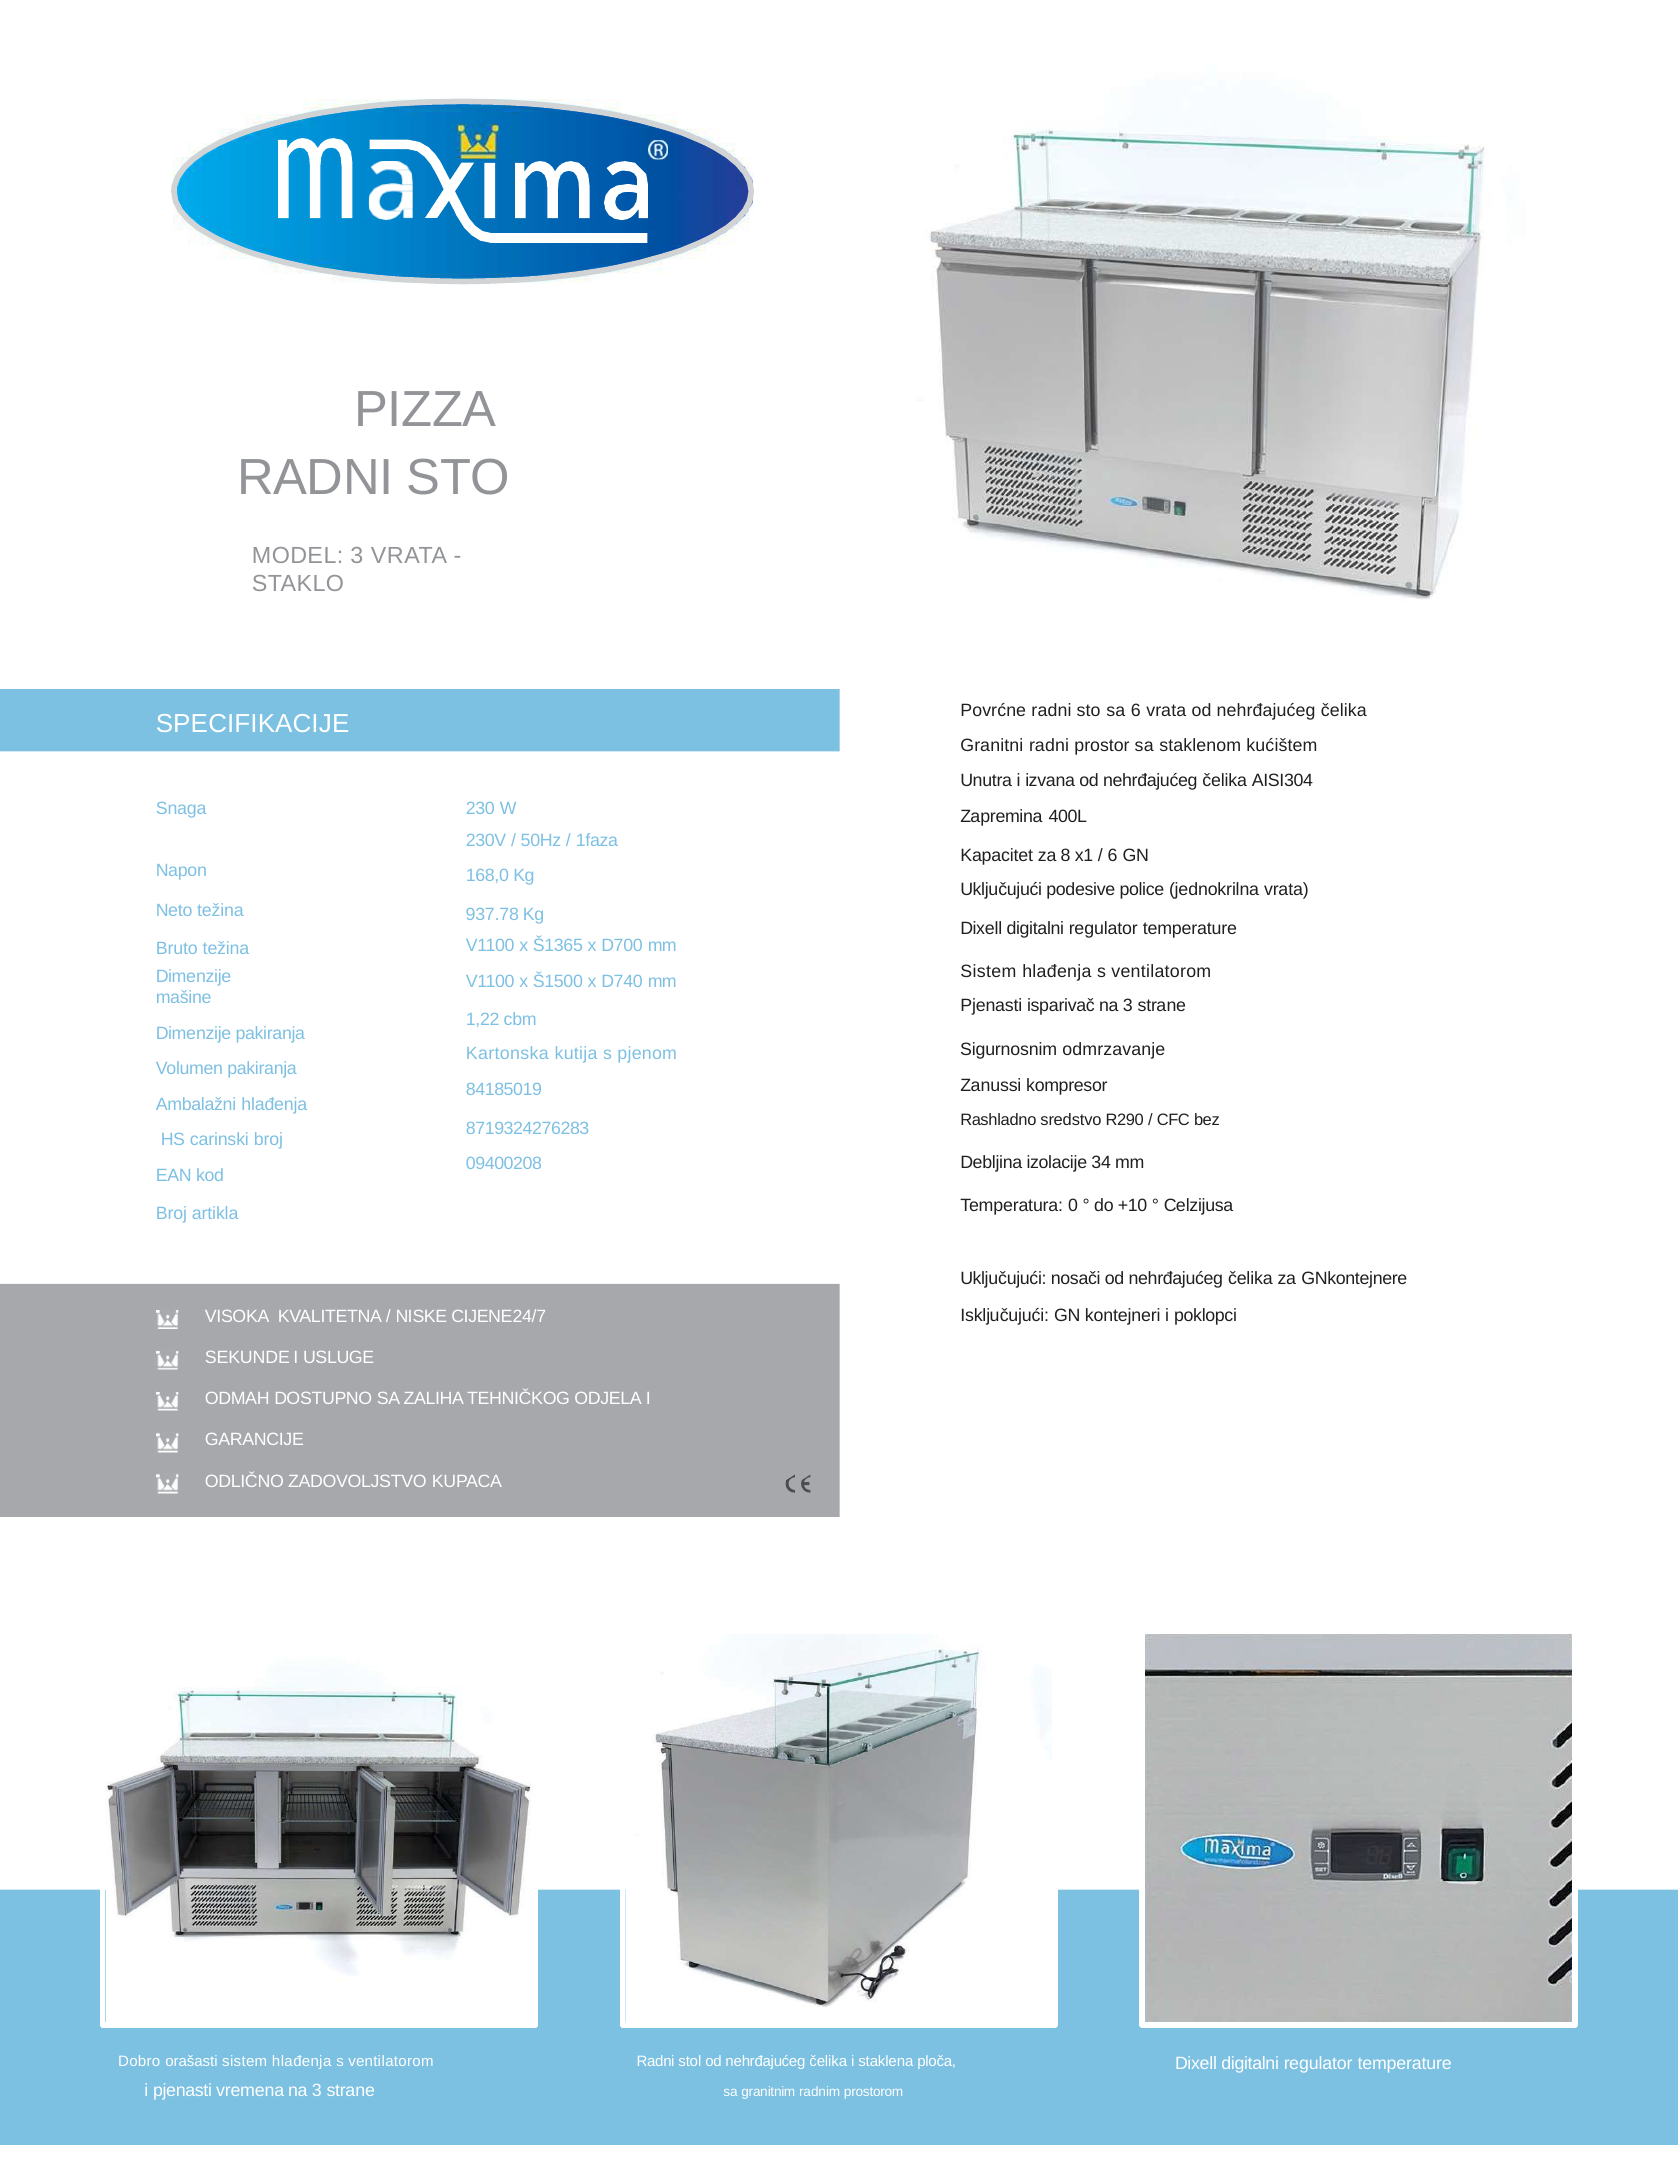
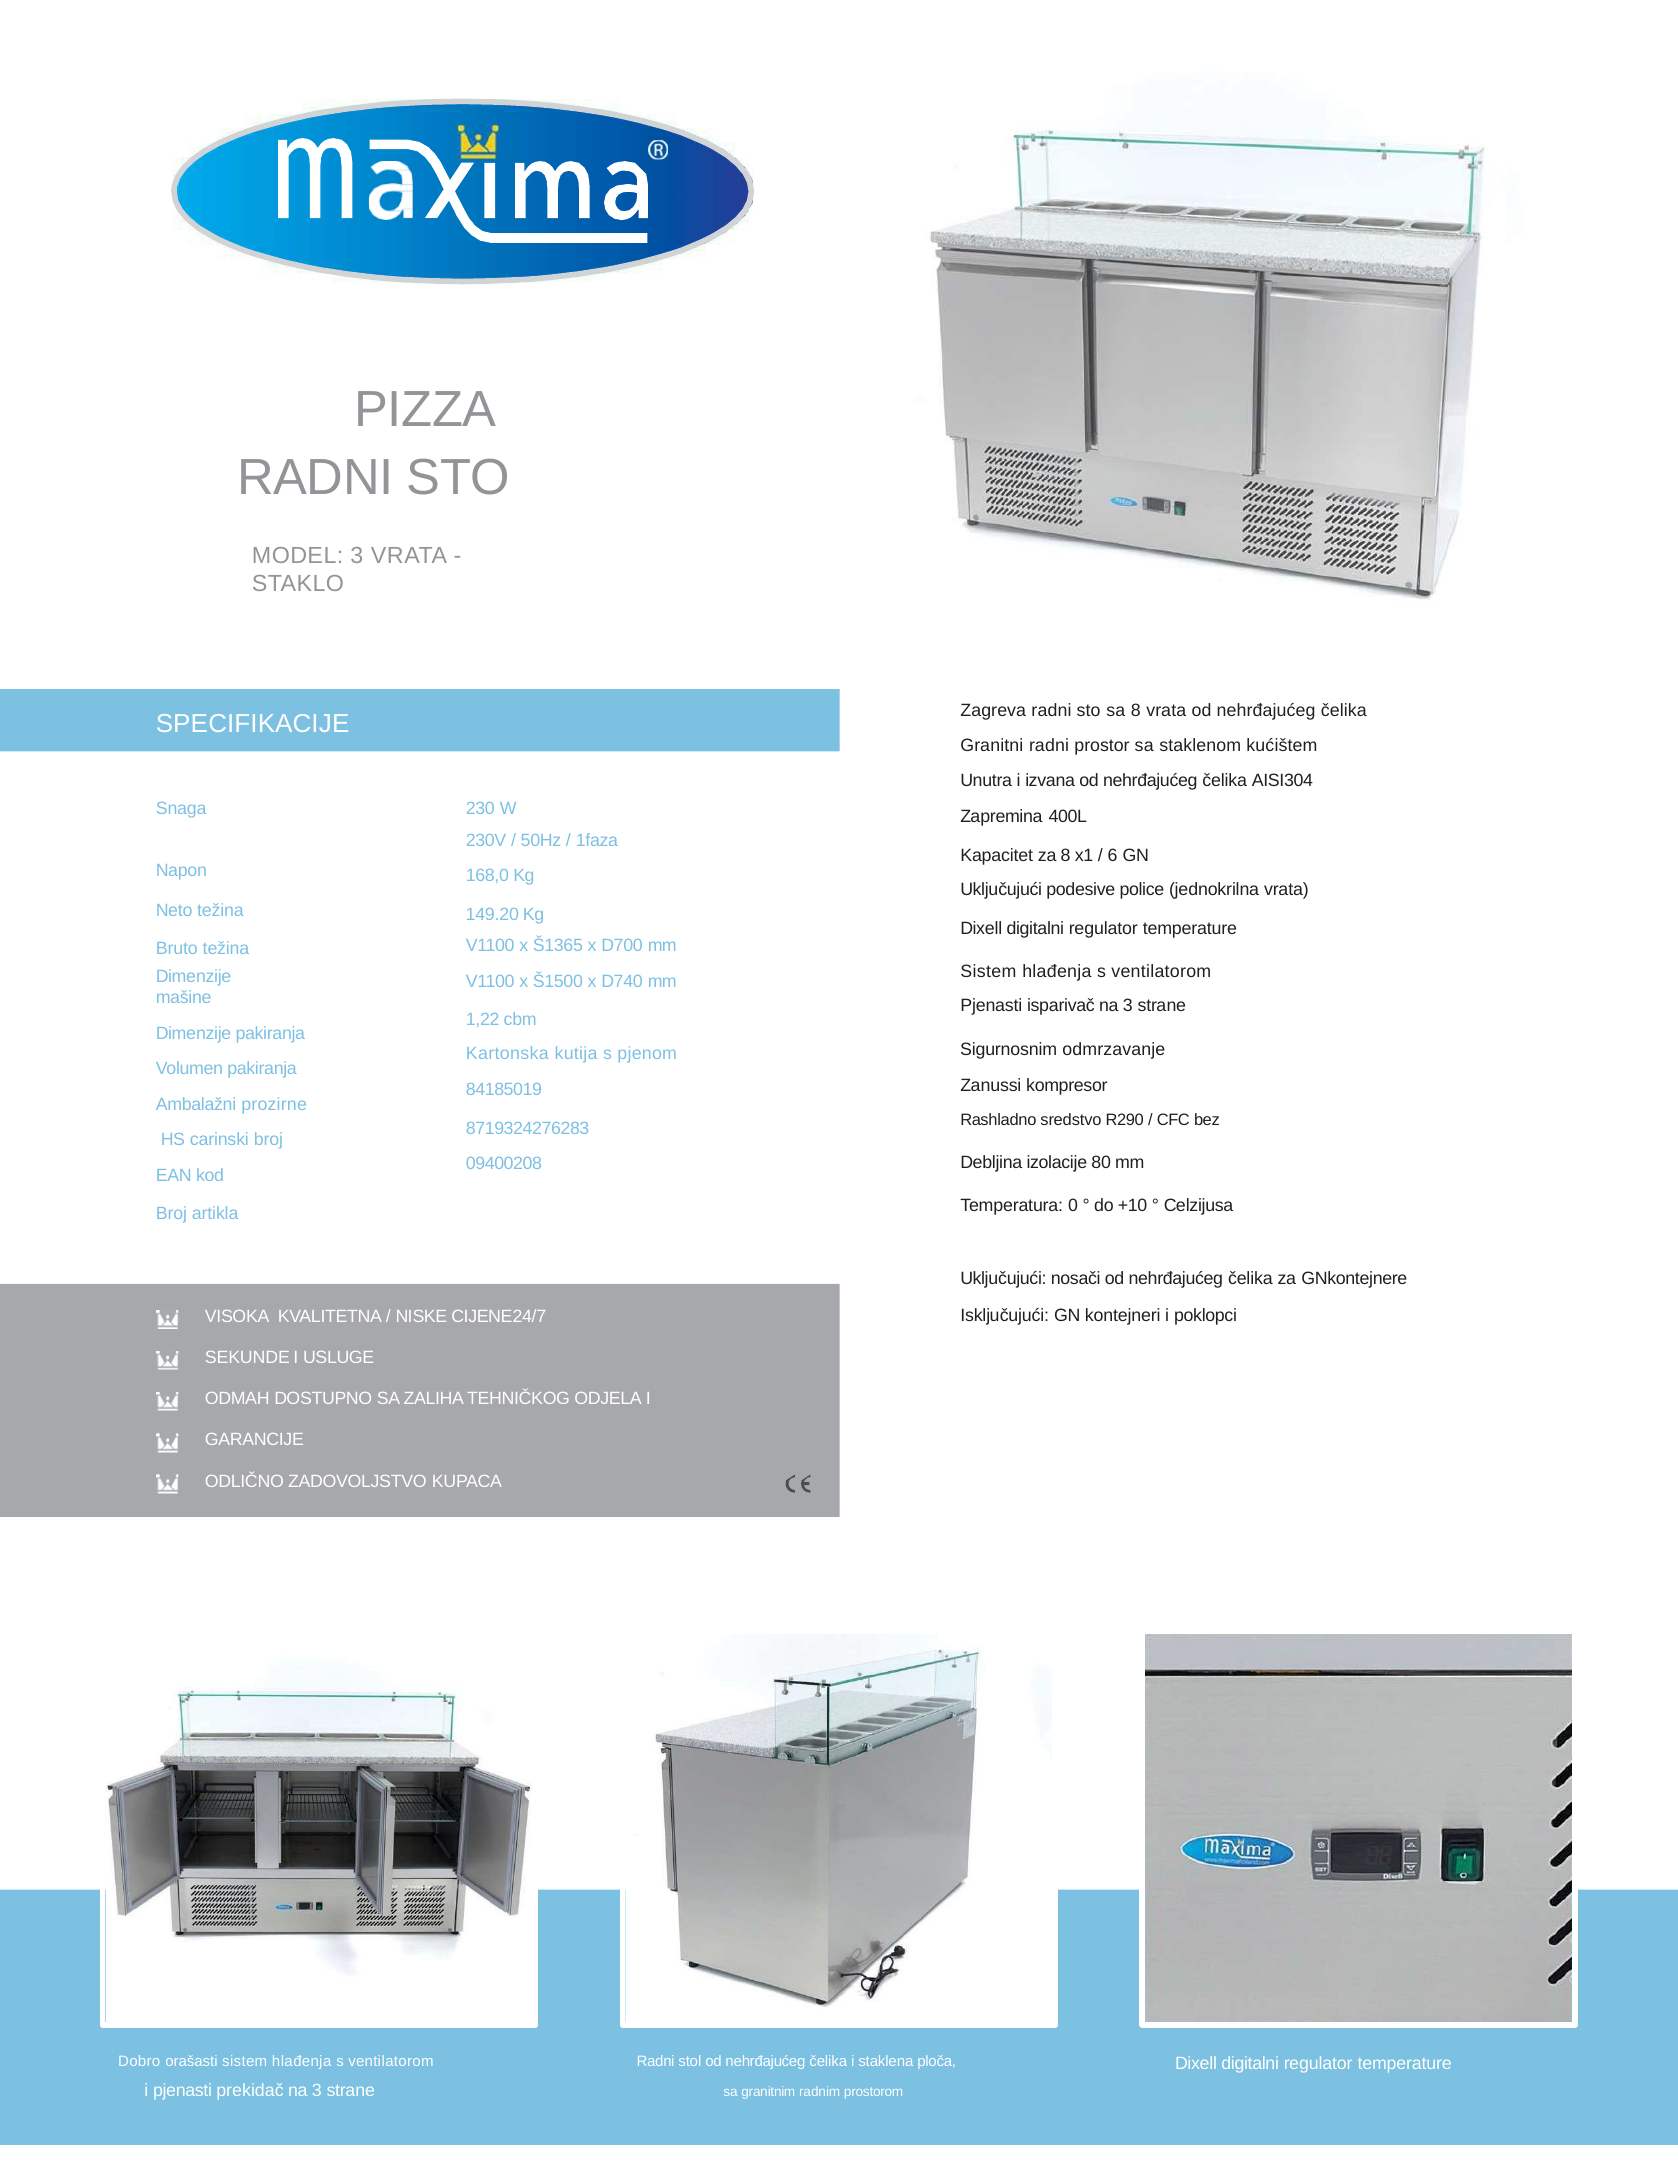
Povrćne: Povrćne -> Zagreva (993, 710)
sa 6: 6 -> 8 (1136, 710)
937.78: 937.78 -> 149.20 (492, 915)
Ambalažni hlađenja: hlađenja -> prozirne (274, 1105)
34: 34 -> 80 (1101, 1163)
vremena: vremena -> prekidač (250, 2092)
